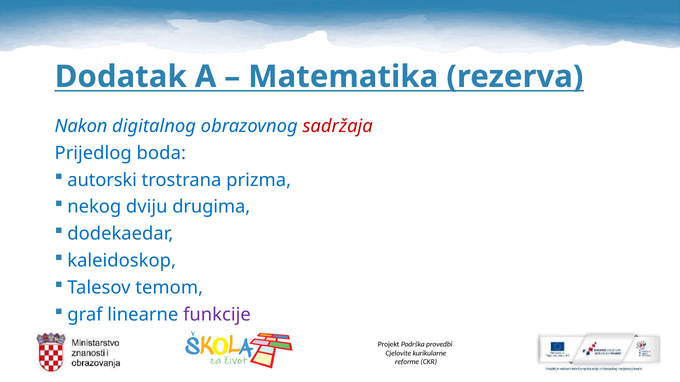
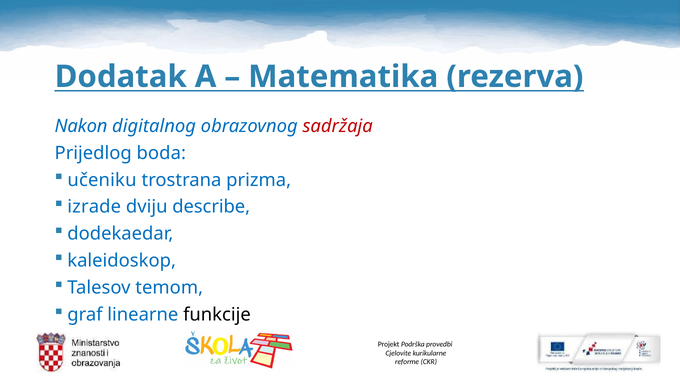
autorski: autorski -> učeniku (102, 180)
nekog: nekog -> izrade (94, 207)
drugima: drugima -> describe (211, 207)
funkcije colour: purple -> black (217, 315)
